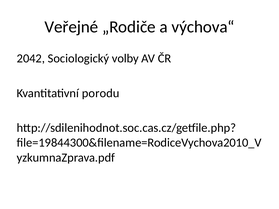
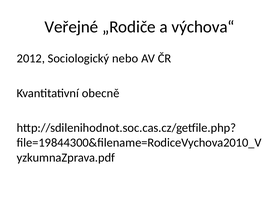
2042: 2042 -> 2012 (31, 59)
volby: volby -> nebo (125, 59)
porodu: porodu -> obecně (101, 93)
